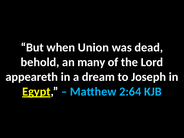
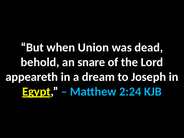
many: many -> snare (91, 62)
2:64: 2:64 -> 2:24 (130, 92)
